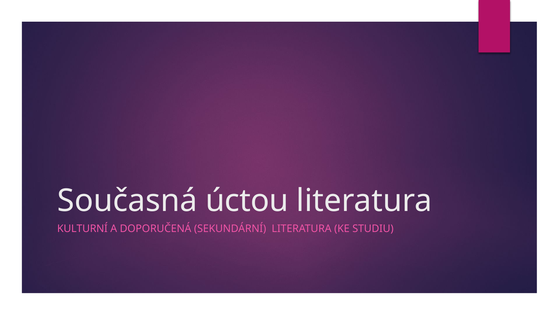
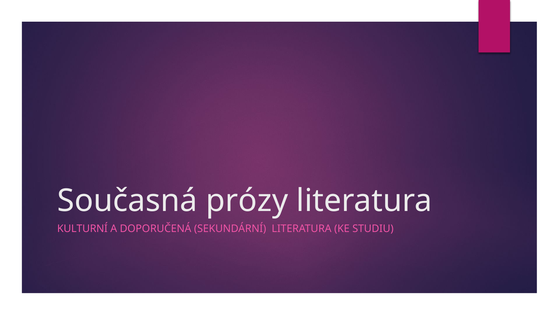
úctou: úctou -> prózy (247, 200)
